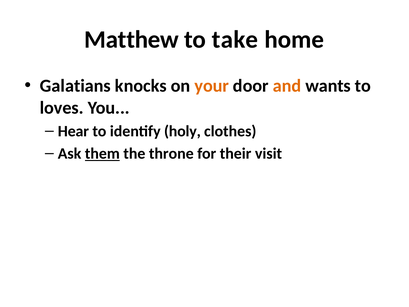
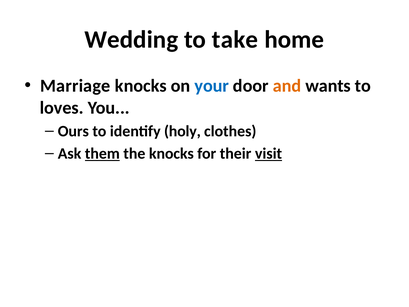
Matthew: Matthew -> Wedding (131, 40)
Galatians: Galatians -> Marriage (75, 86)
your colour: orange -> blue (212, 86)
Hear: Hear -> Ours (73, 131)
the throne: throne -> knocks (171, 153)
visit underline: none -> present (268, 153)
